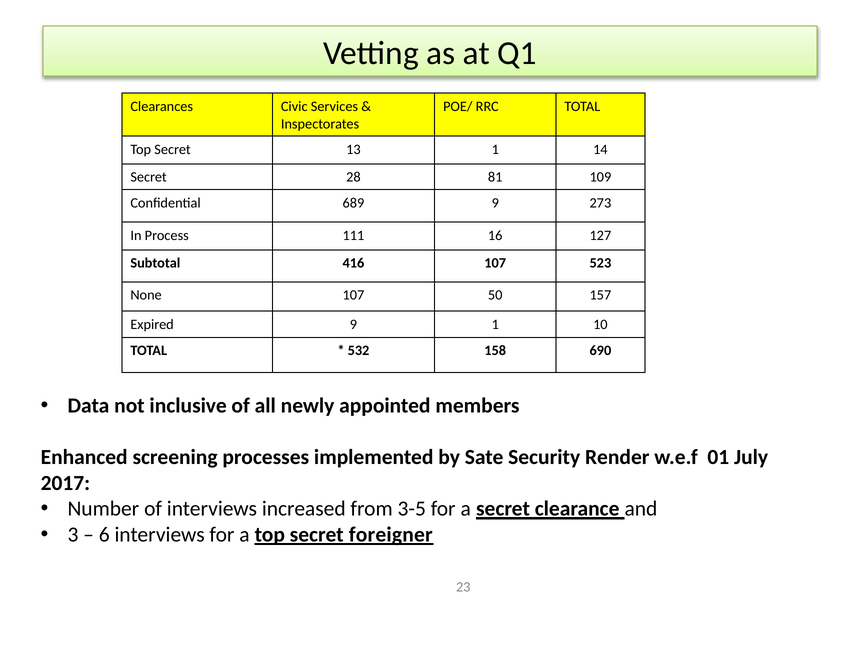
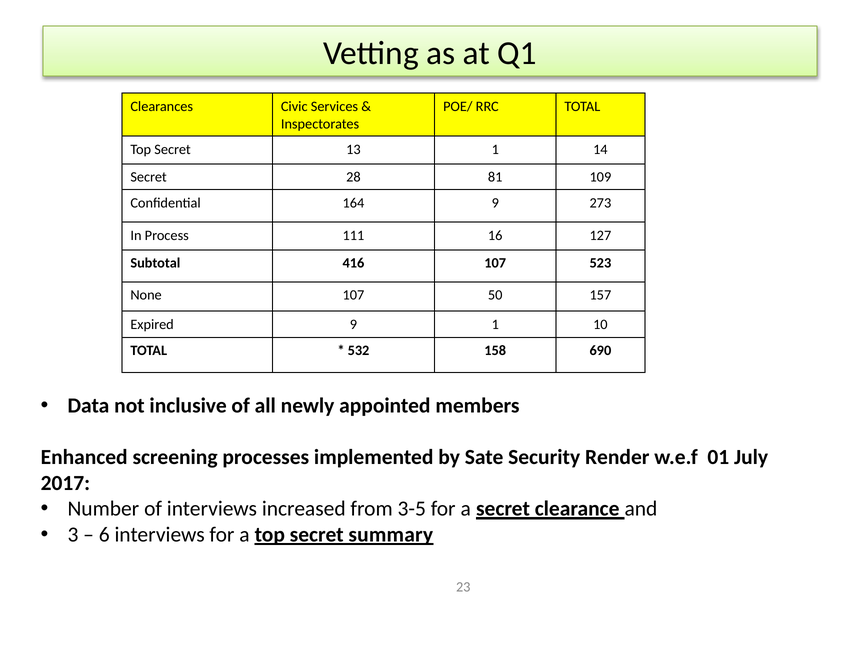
689: 689 -> 164 (353, 203)
foreigner: foreigner -> summary (391, 535)
